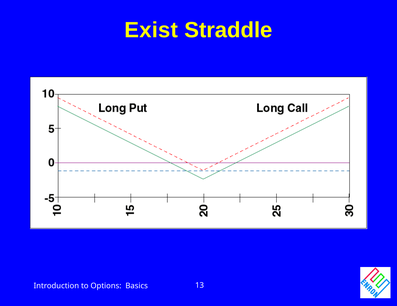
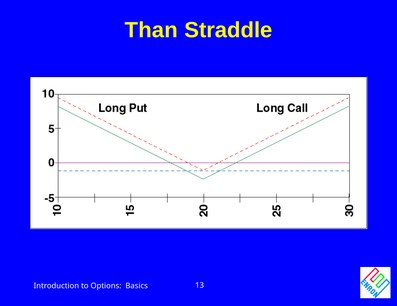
Exist: Exist -> Than (151, 30)
